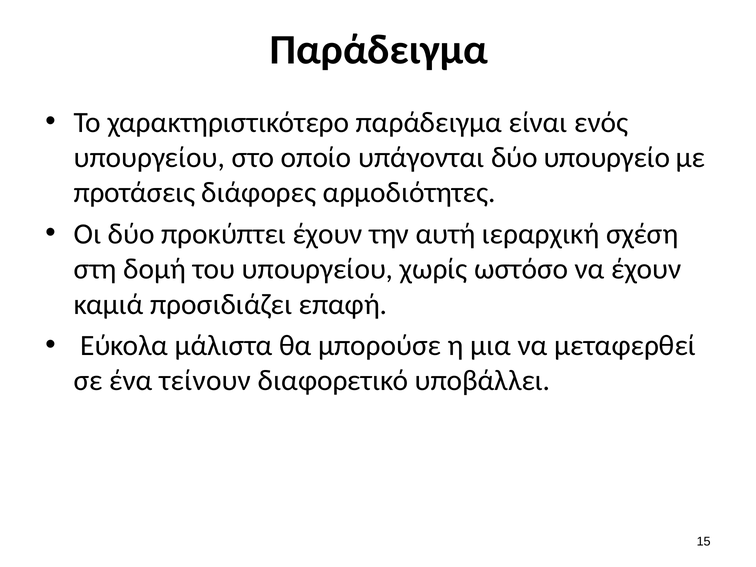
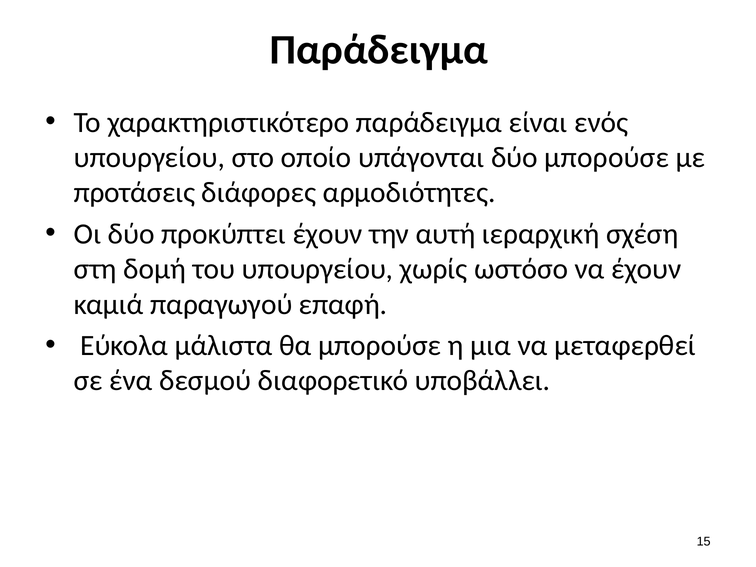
δύο υπουργείο: υπουργείο -> μπορούσε (607, 158)
προσιδιάζει: προσιδιάζει -> παραγωγού (221, 304)
τείνουν: τείνουν -> δεσμού (205, 381)
